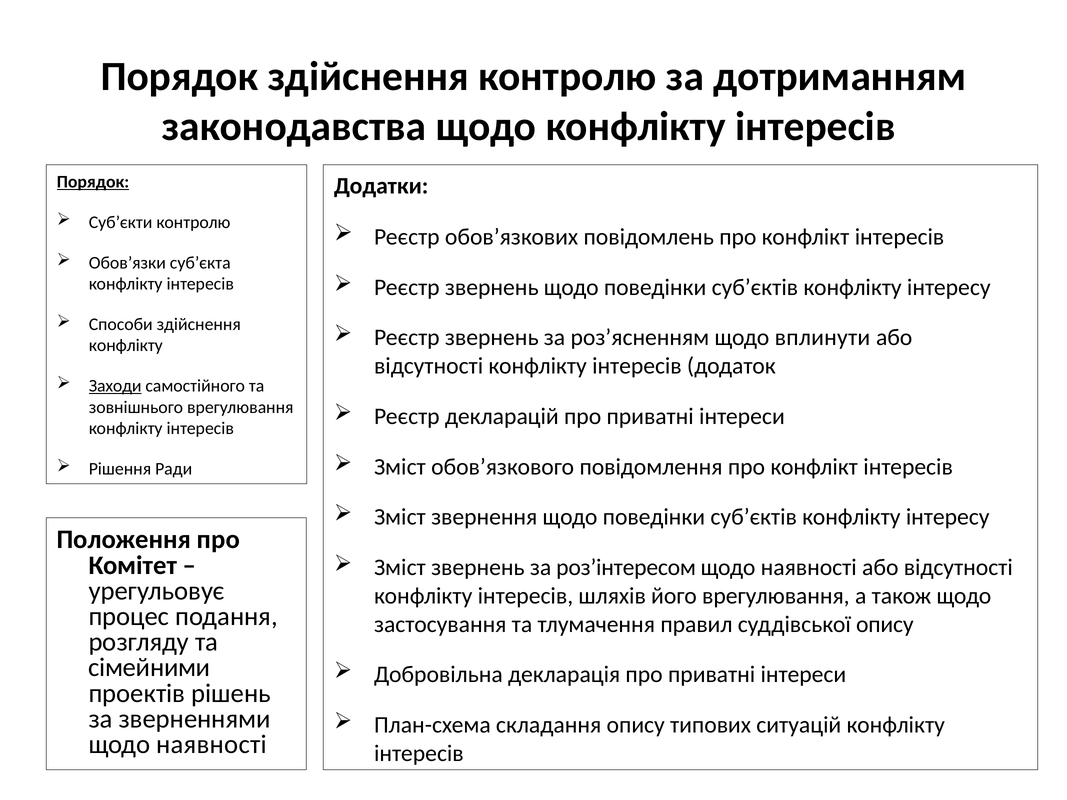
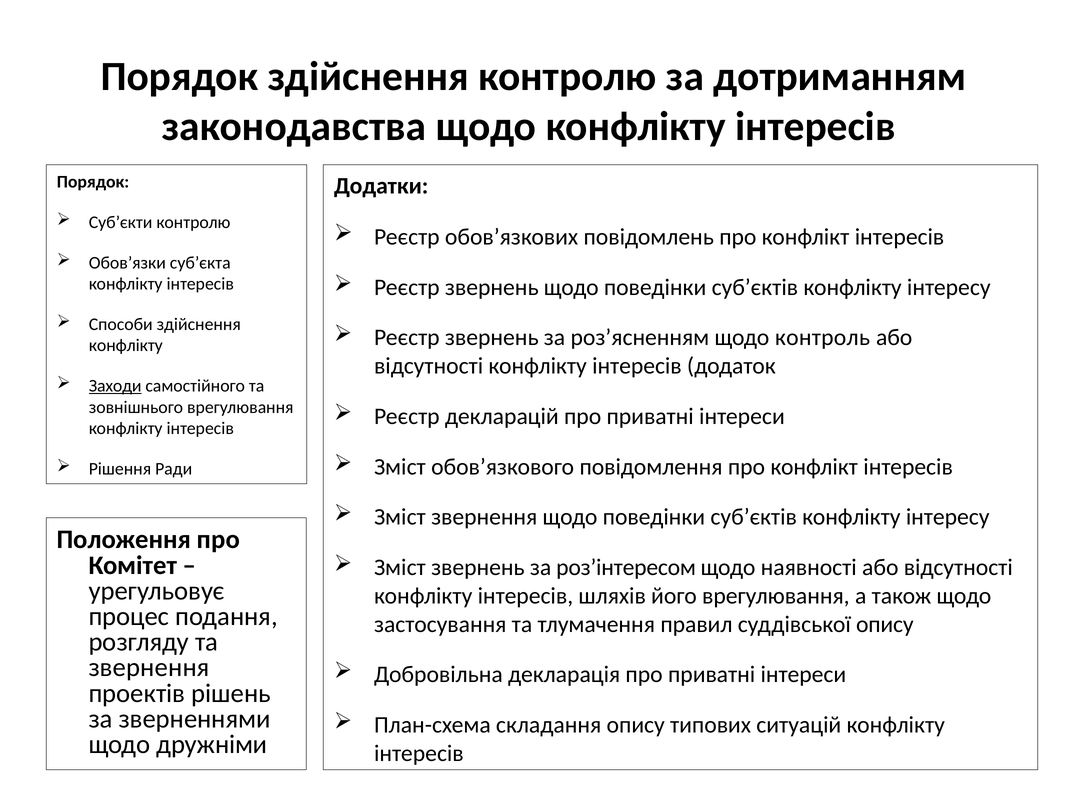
Порядок underline: present -> none (93, 182)
вплинути: вплинути -> контроль (823, 338)
сімейними: сімейними -> звернення (149, 668)
наявності: наявності -> дружніми (212, 745)
